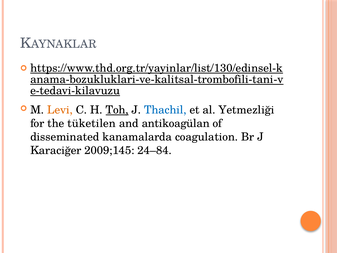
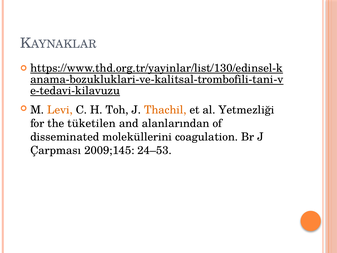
Toh underline: present -> none (117, 110)
Thachil colour: blue -> orange (165, 110)
antikoagülan: antikoagülan -> alanlarından (176, 123)
kanamalarda: kanamalarda -> moleküllerini (137, 137)
Karaciğer: Karaciğer -> Çarpması (56, 150)
24–84: 24–84 -> 24–53 (155, 150)
